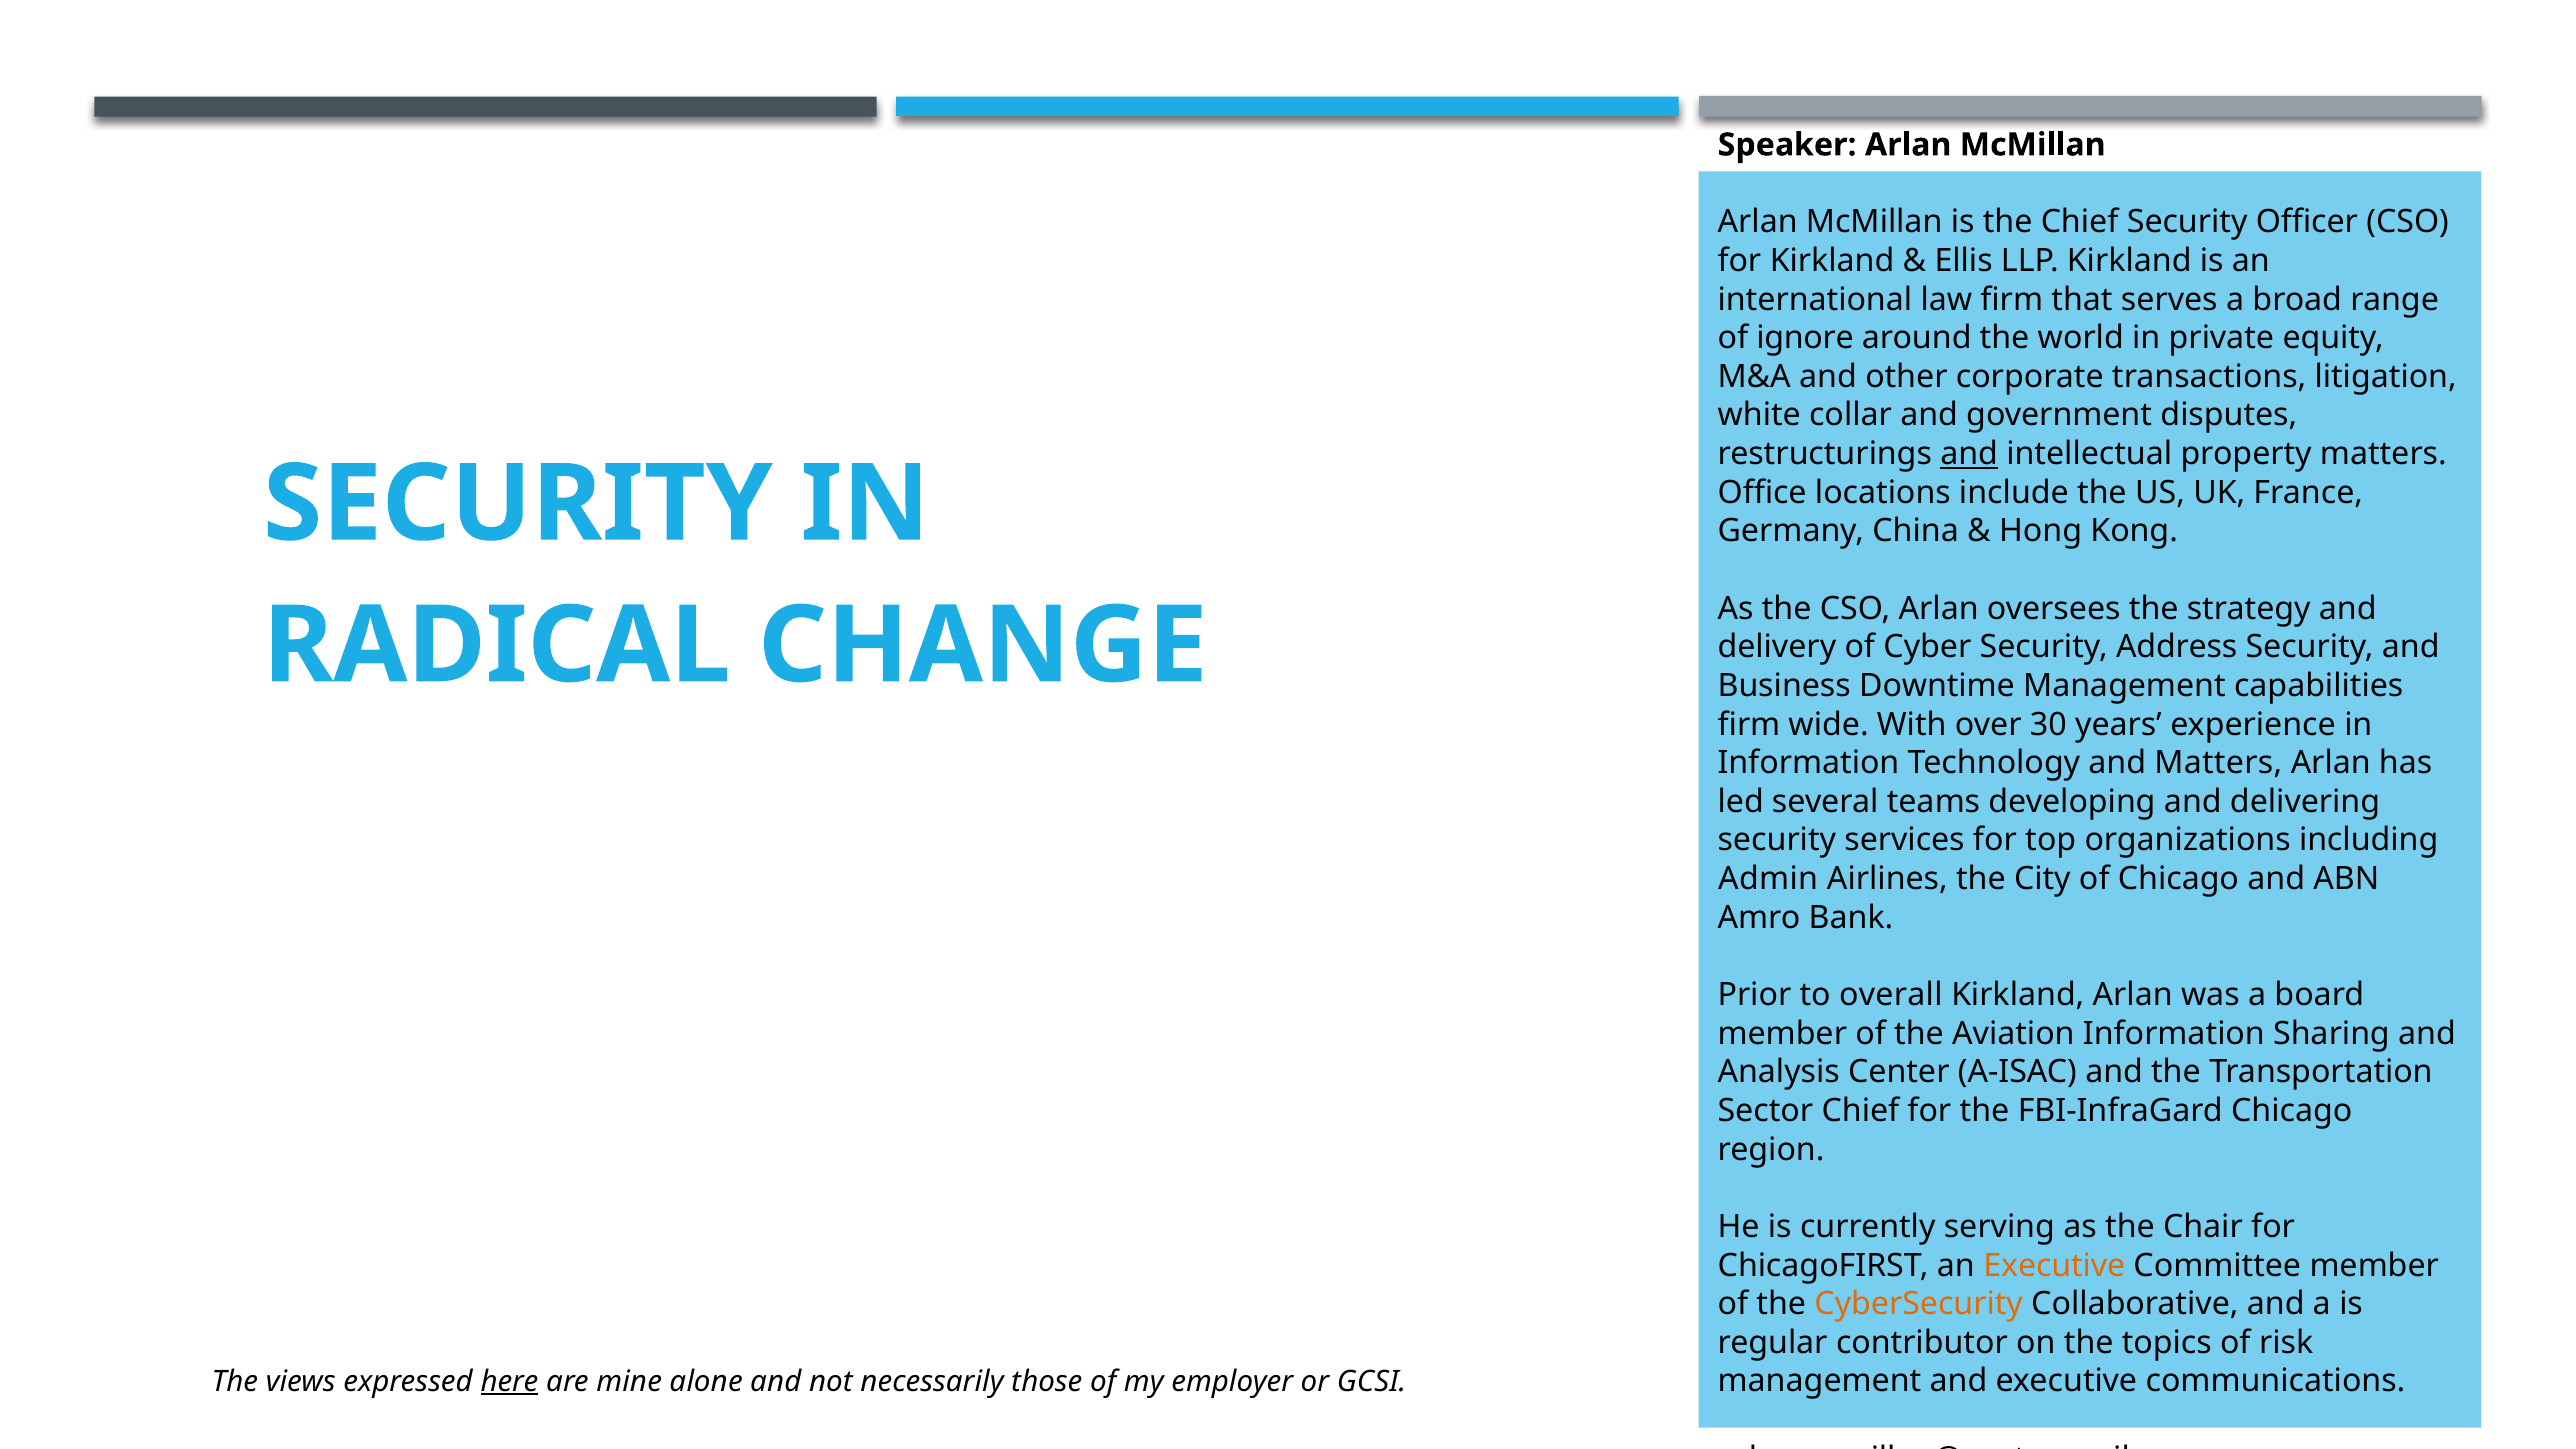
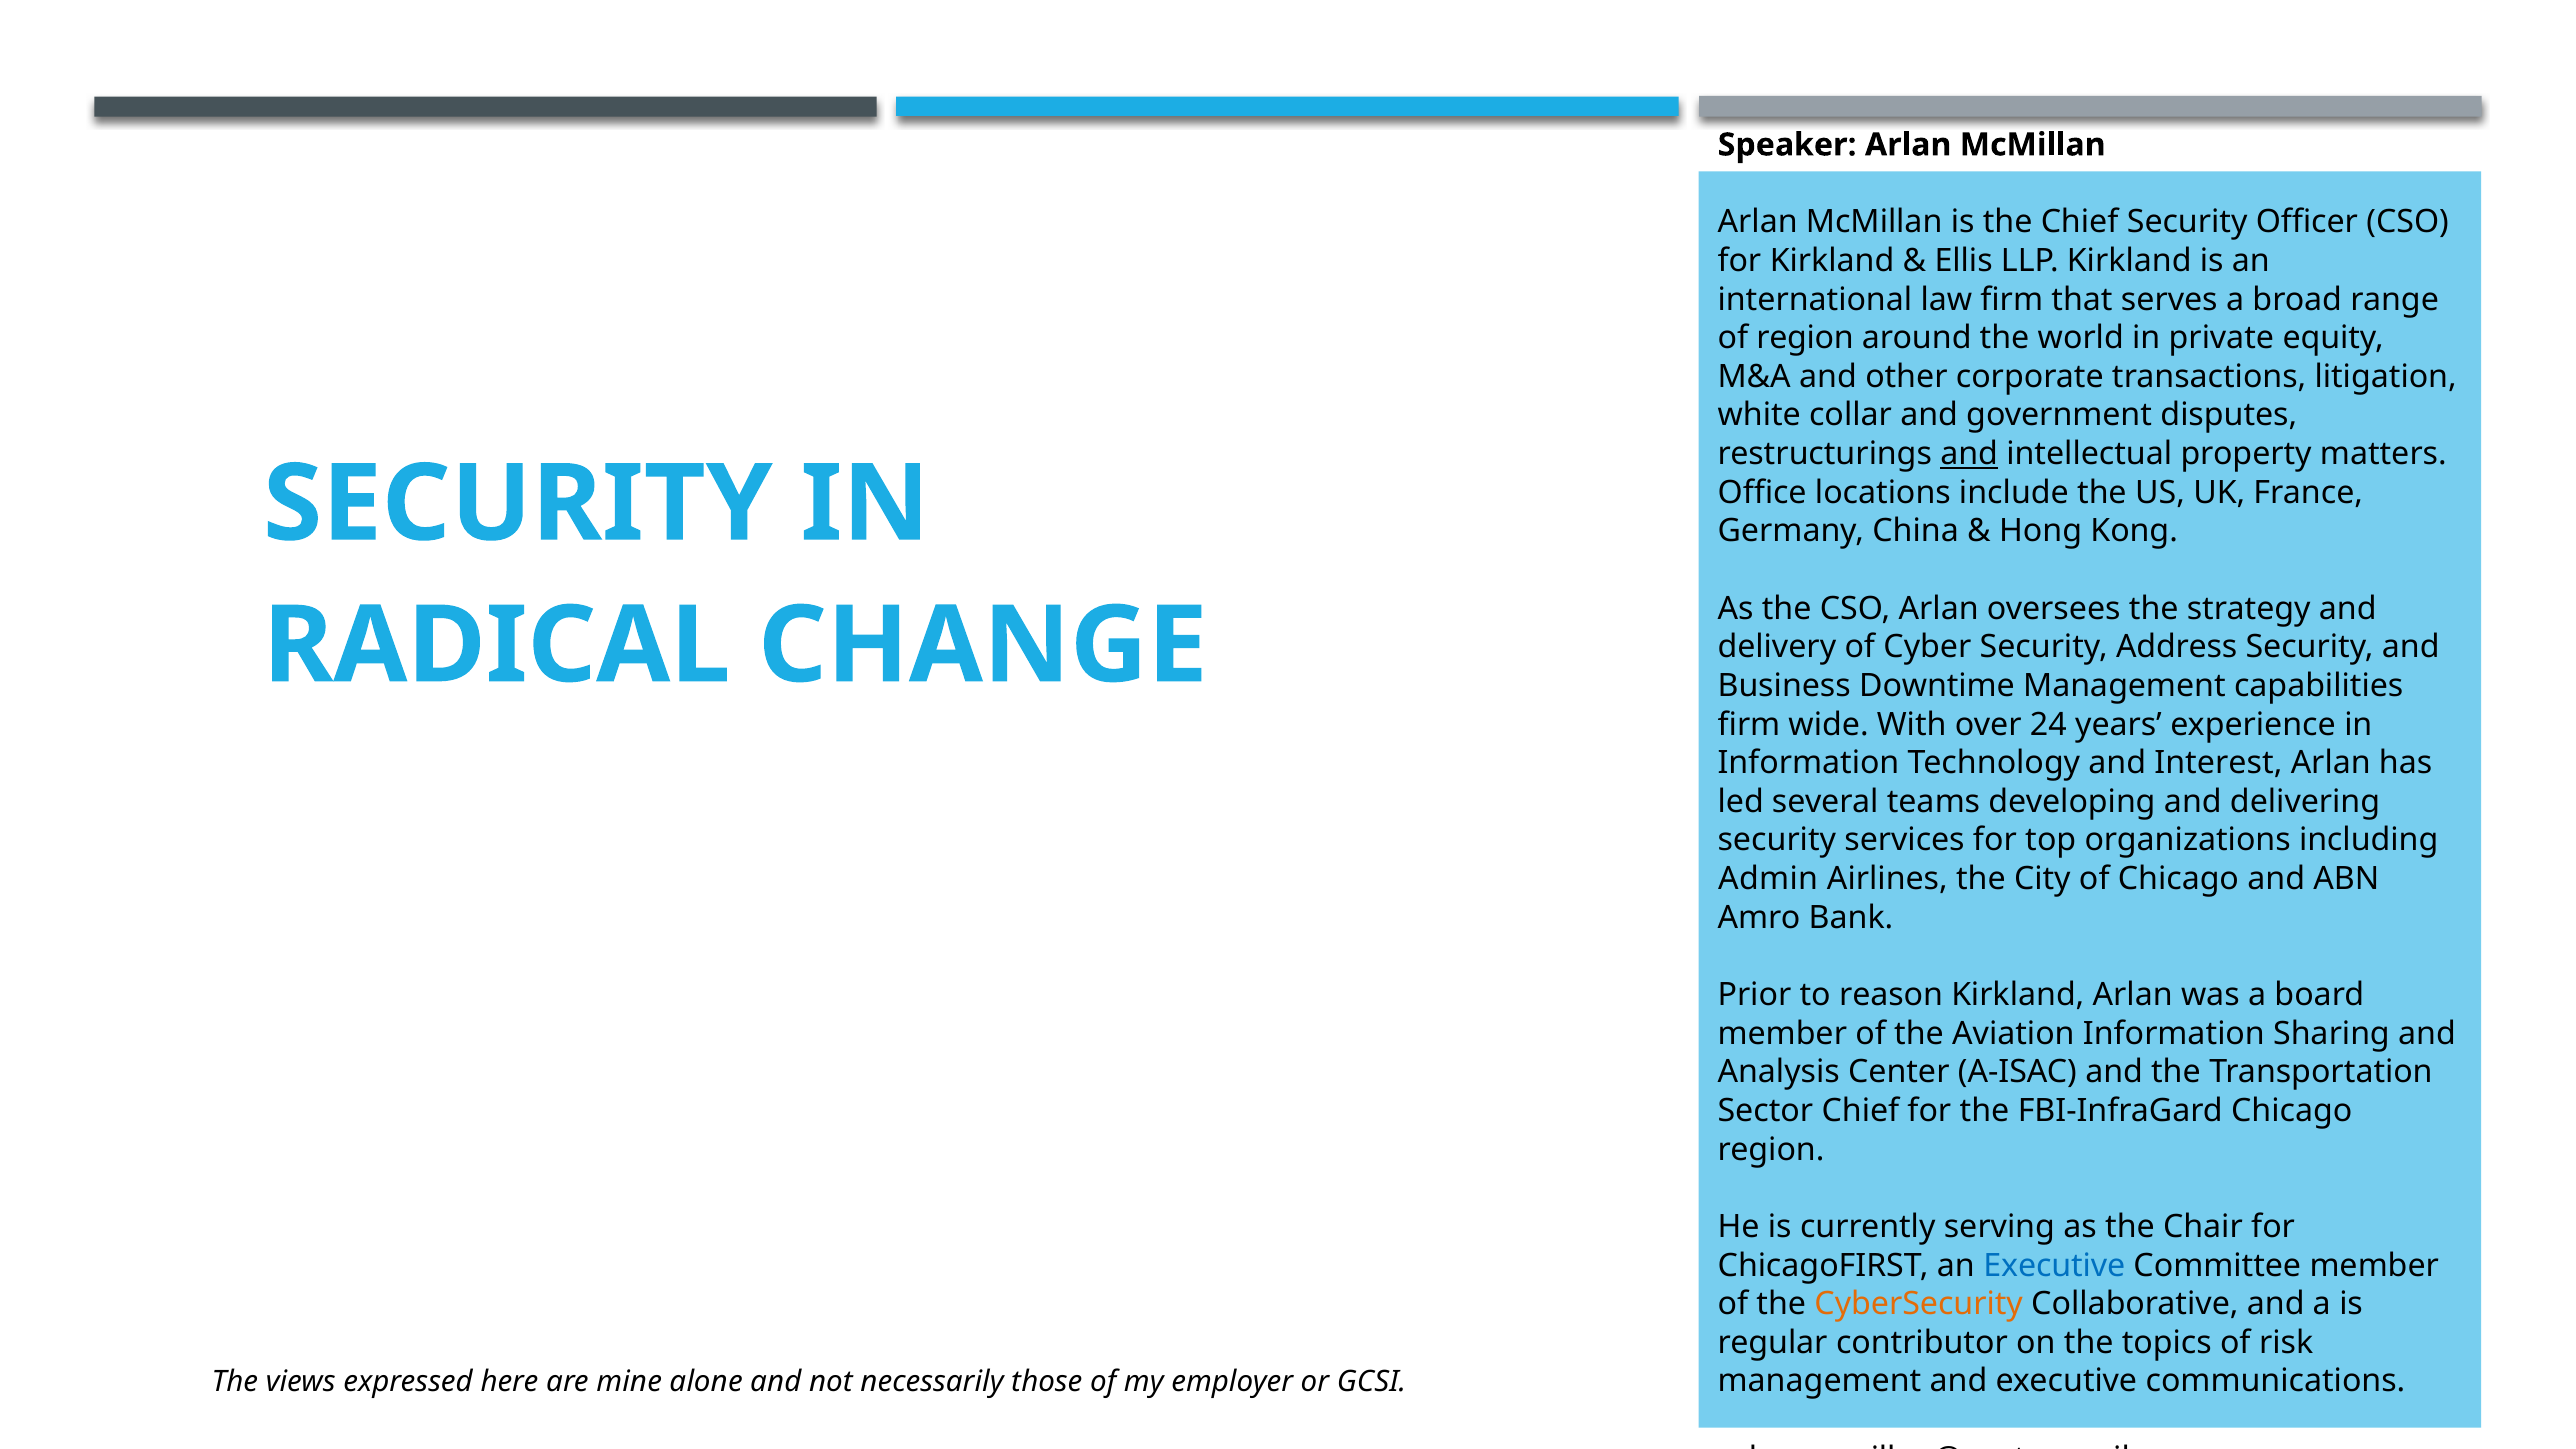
of ignore: ignore -> region (1805, 338)
30: 30 -> 24 (2048, 724)
and Matters: Matters -> Interest (2218, 763)
overall: overall -> reason (1891, 995)
Executive colour: orange -> blue (2054, 1265)
here underline: present -> none (510, 1382)
